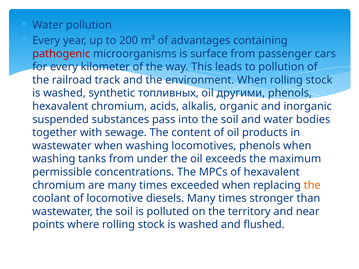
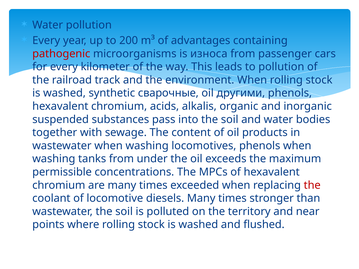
surface: surface -> износа (209, 54)
топливных: топливных -> сварочные (168, 93)
the colour: orange -> red (312, 185)
